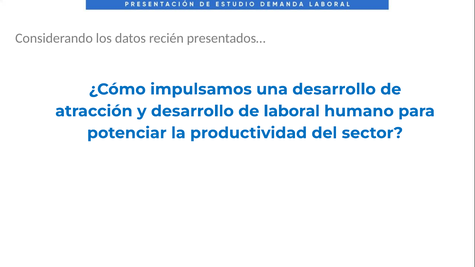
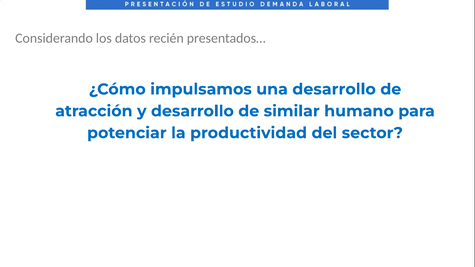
laboral: laboral -> similar (292, 111)
